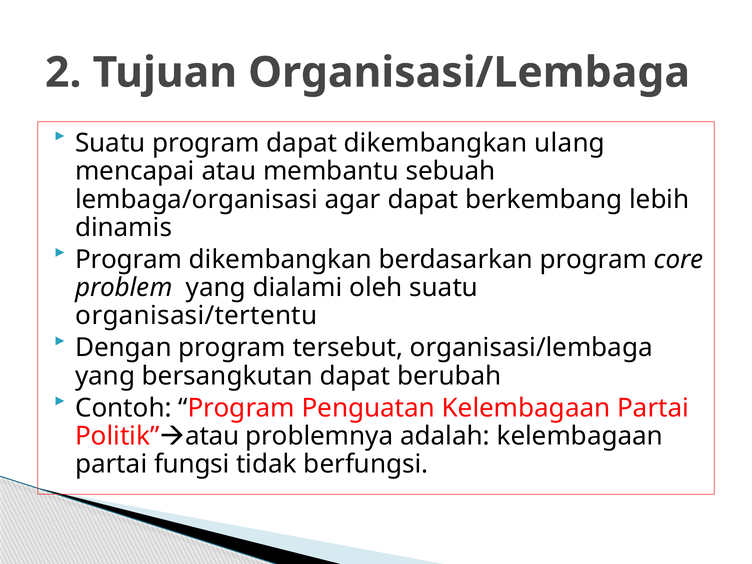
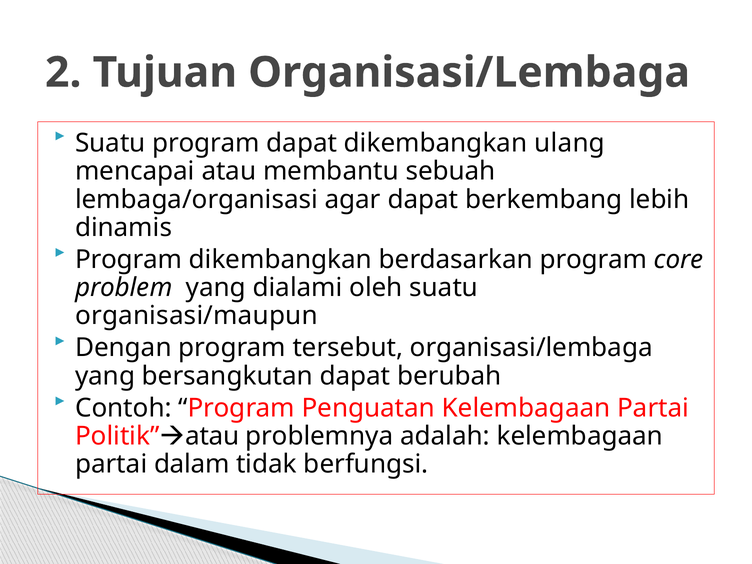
organisasi/tertentu: organisasi/tertentu -> organisasi/maupun (196, 316)
fungsi: fungsi -> dalam (192, 464)
